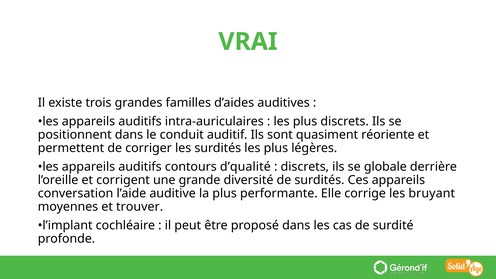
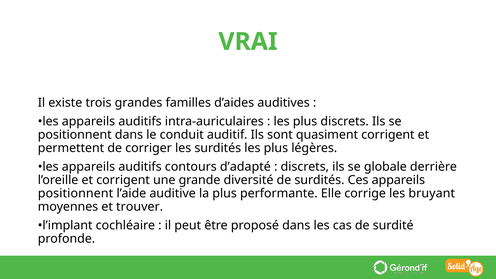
quasiment réoriente: réoriente -> corrigent (388, 135)
d’qualité: d’qualité -> d’adapté (245, 167)
conversation: conversation -> positionnent (76, 193)
